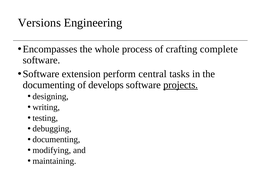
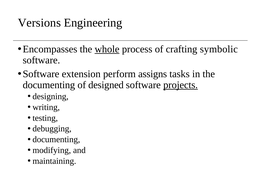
whole underline: none -> present (107, 49)
complete: complete -> symbolic (219, 49)
central: central -> assigns (153, 74)
develops: develops -> designed (106, 85)
